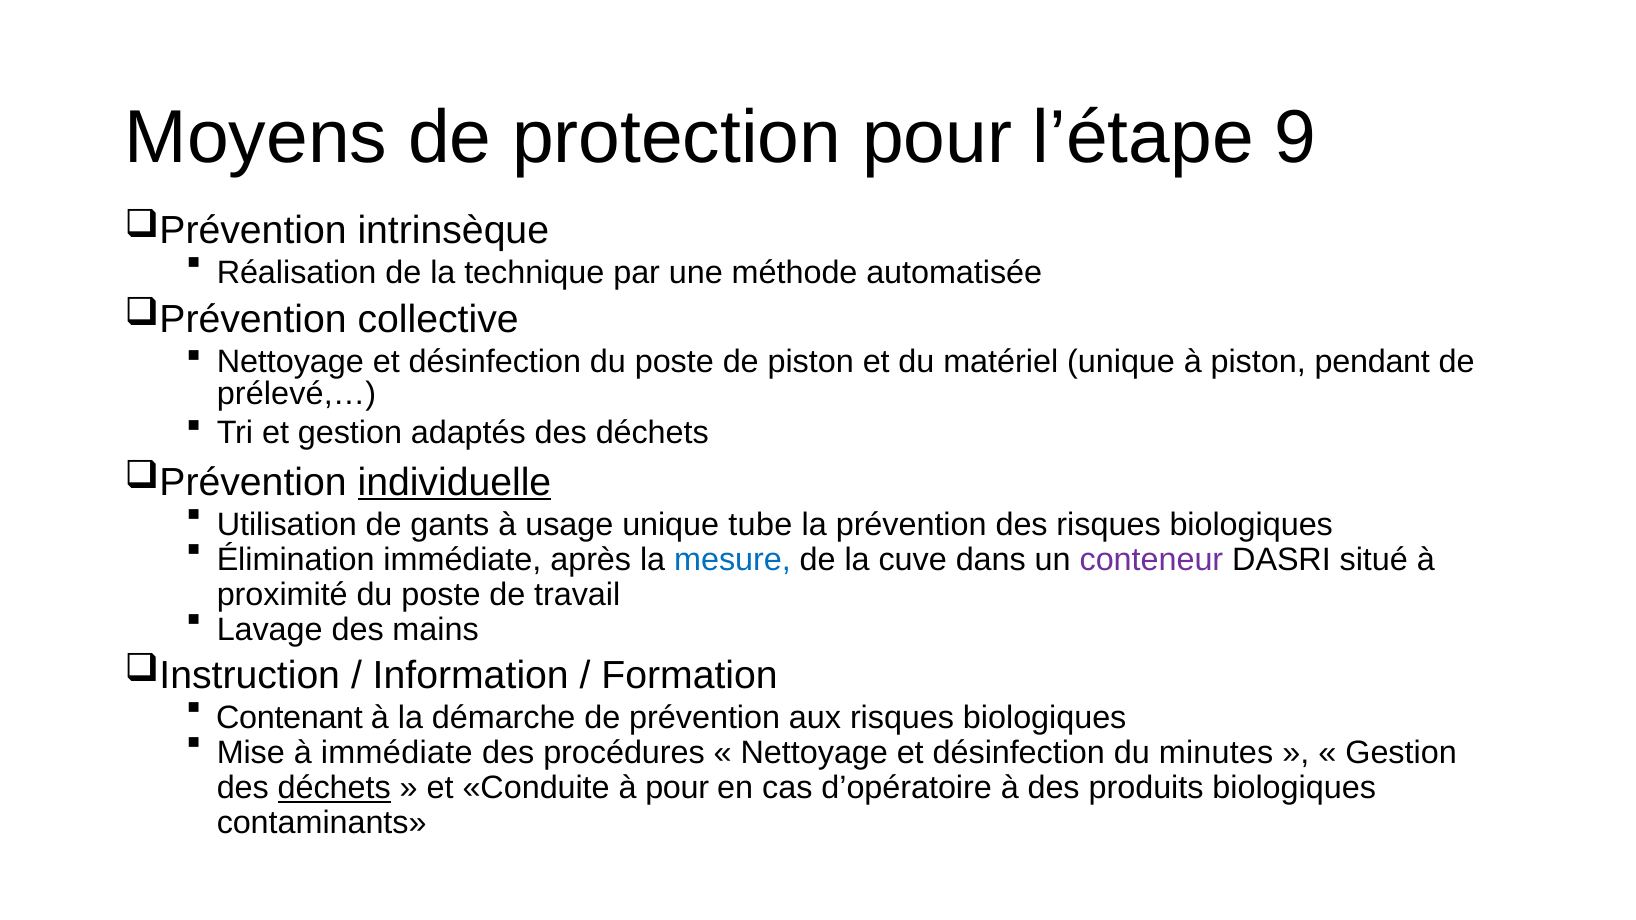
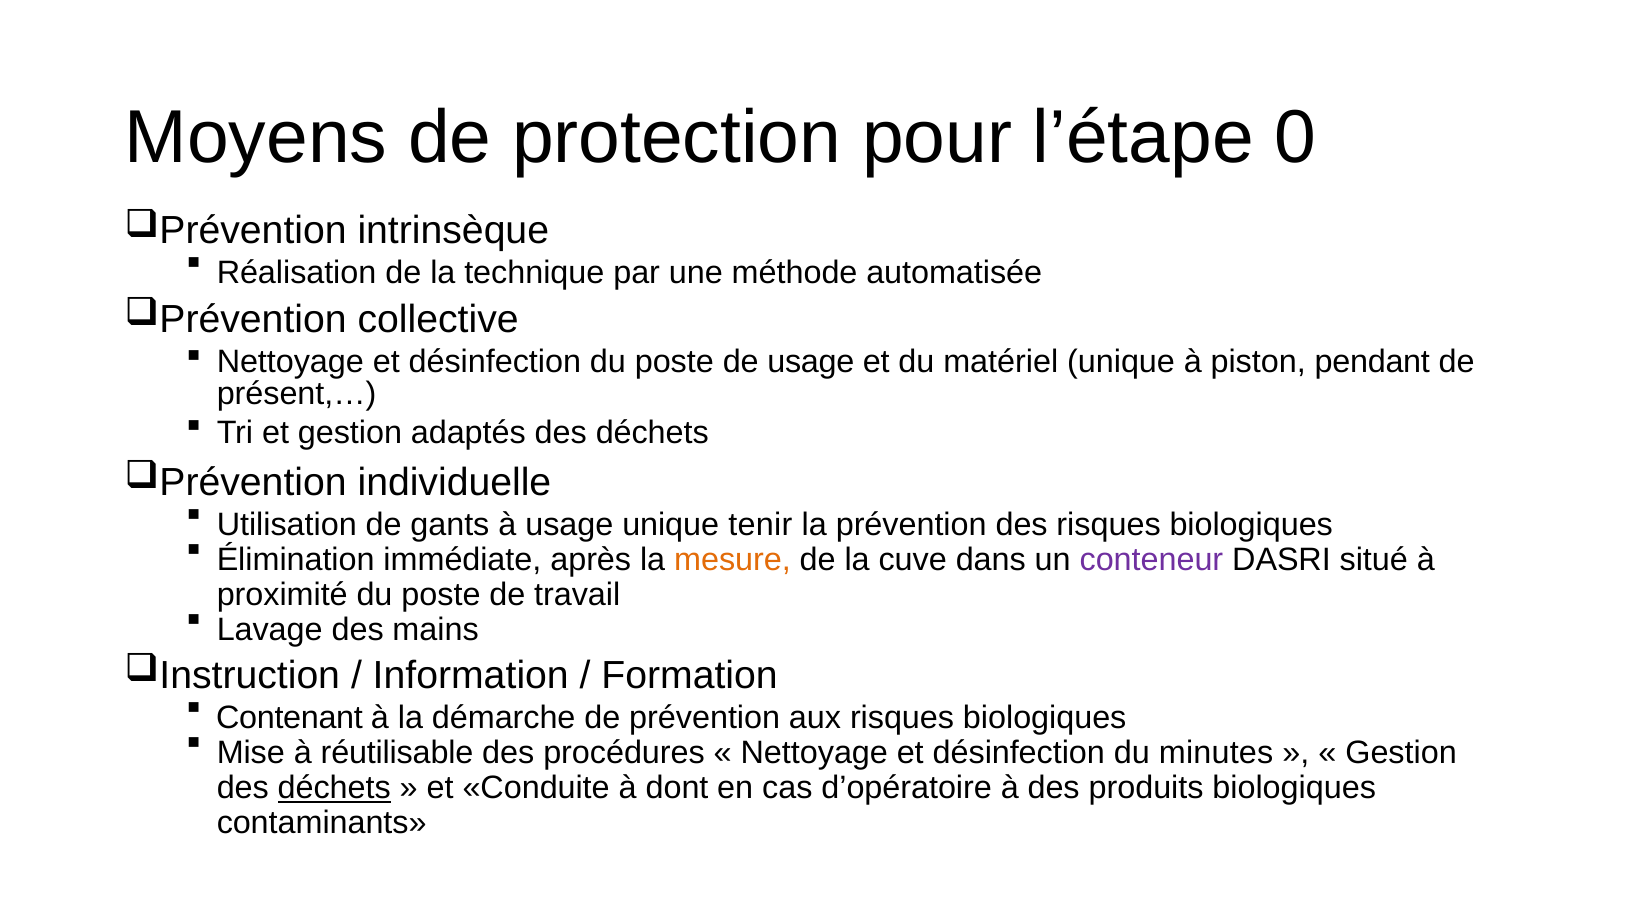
9: 9 -> 0 (1295, 137)
de piston: piston -> usage (811, 362)
prélevé,…: prélevé,… -> présent,… (297, 394)
individuelle underline: present -> none (454, 482)
tube: tube -> tenir (760, 525)
mesure colour: blue -> orange (732, 560)
à immédiate: immédiate -> réutilisable (397, 753)
à pour: pour -> dont (677, 788)
